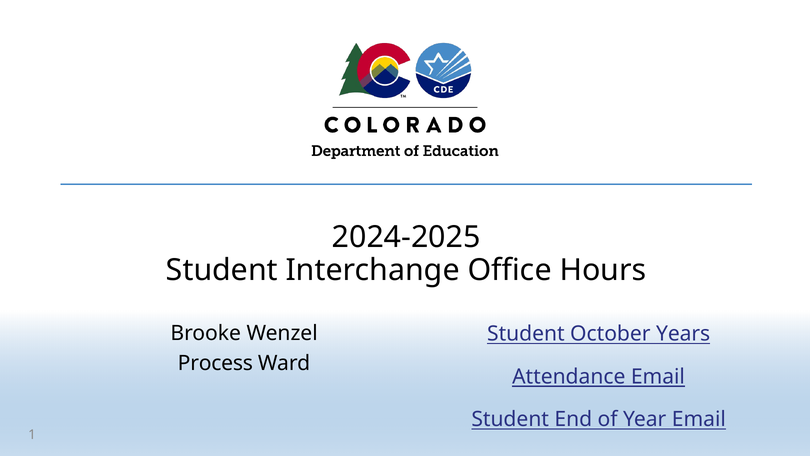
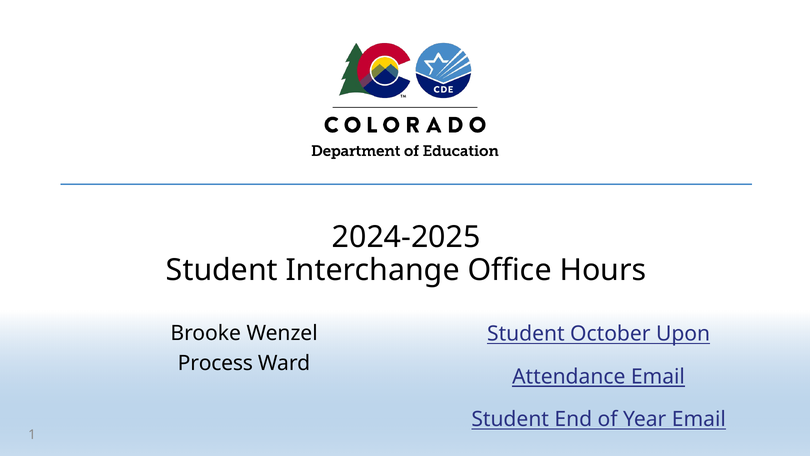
Years: Years -> Upon (683, 333)
